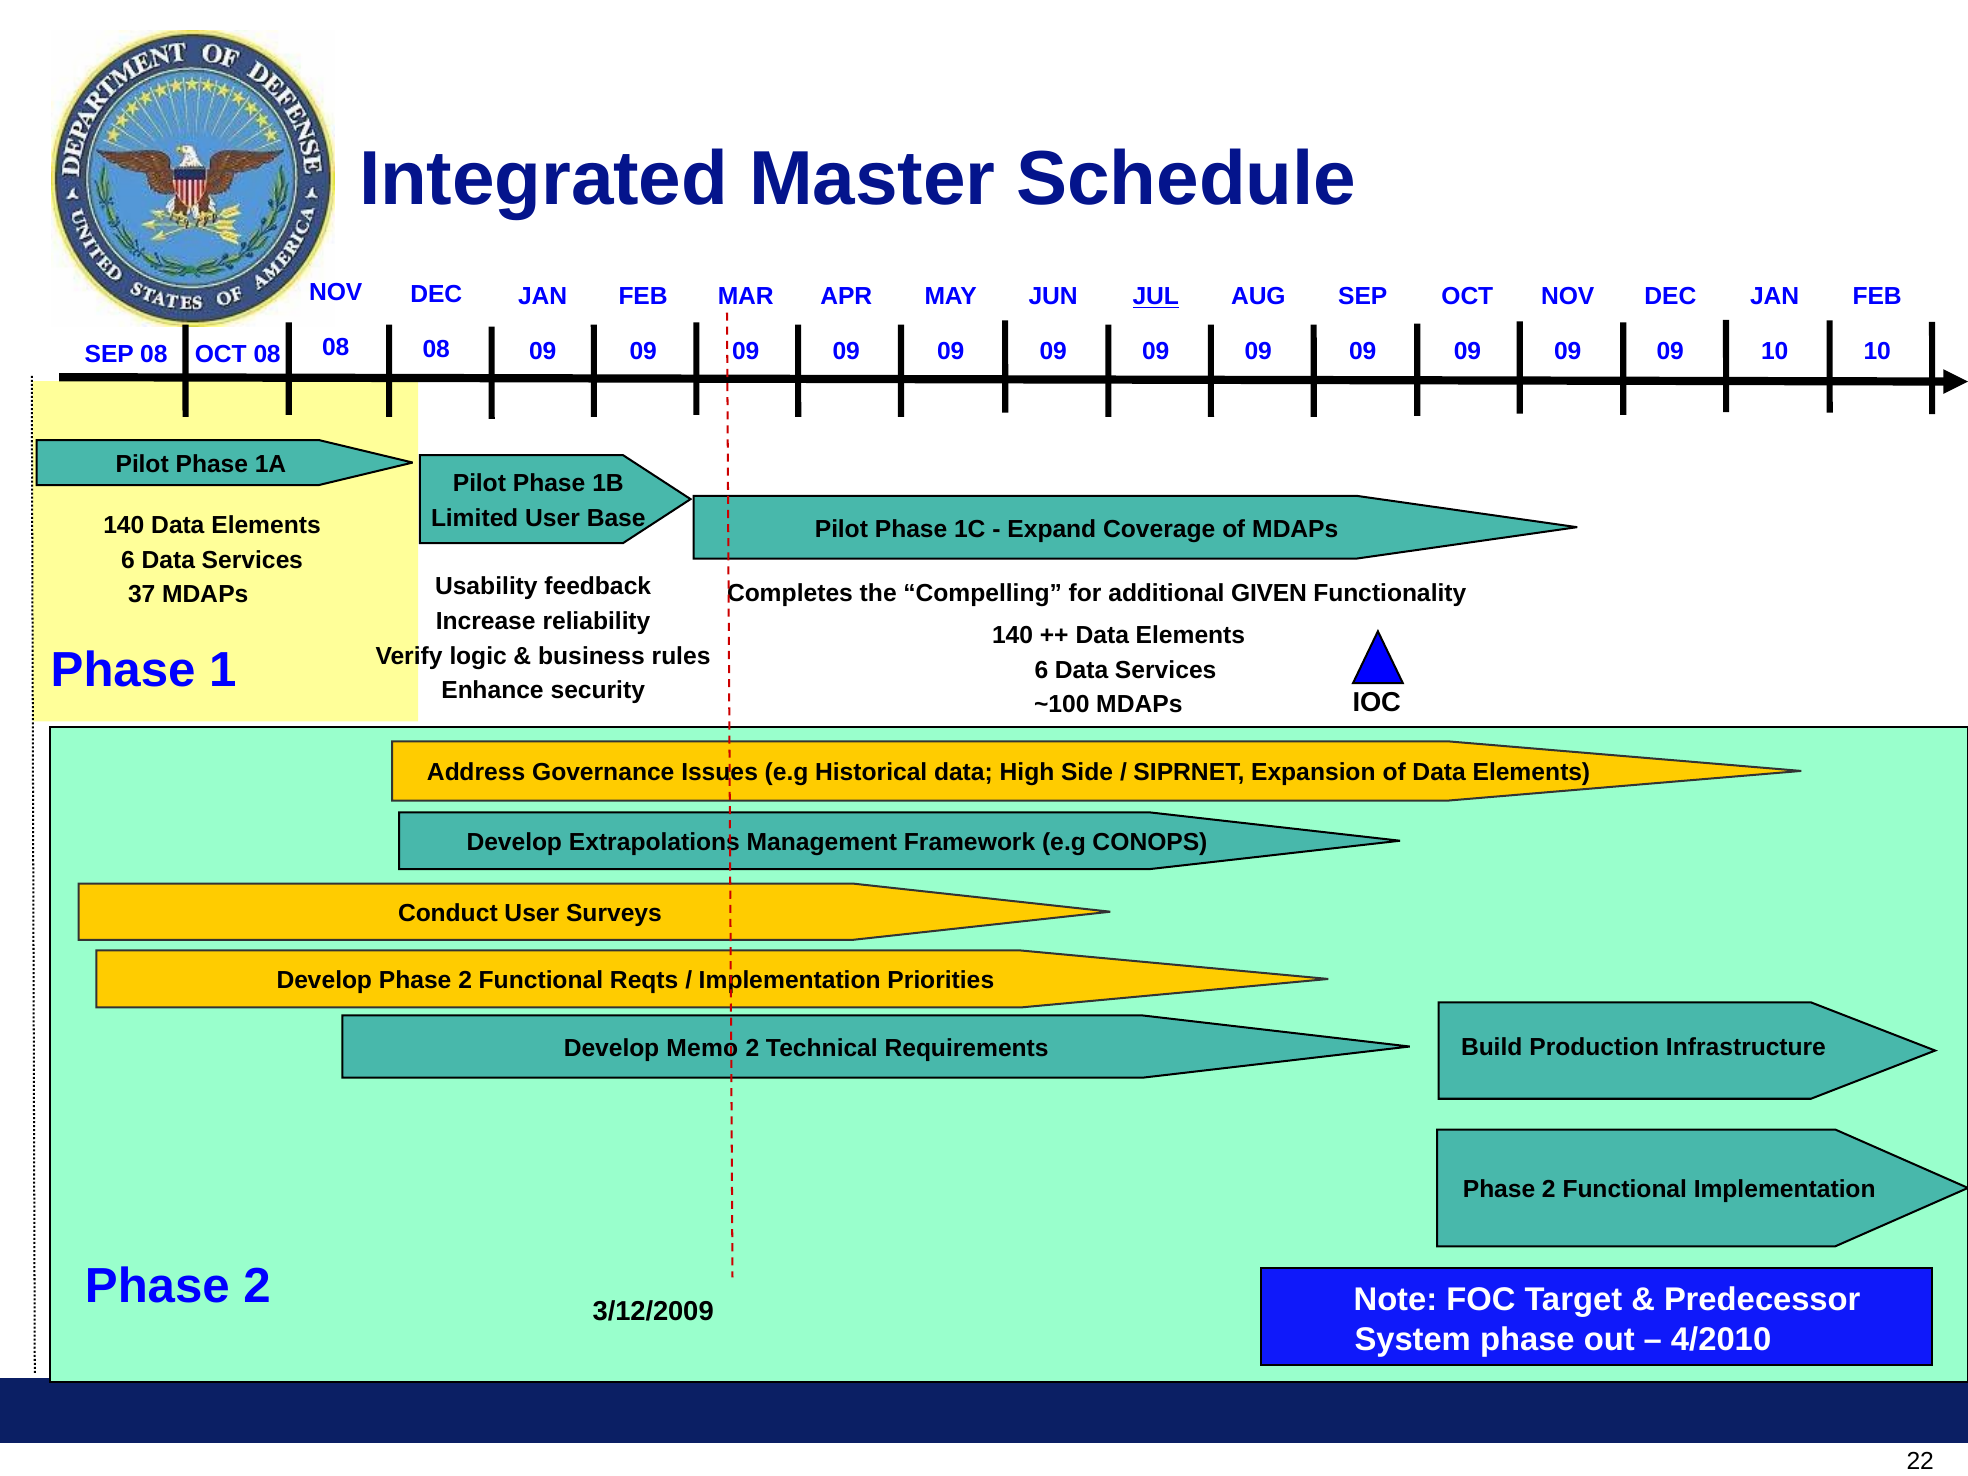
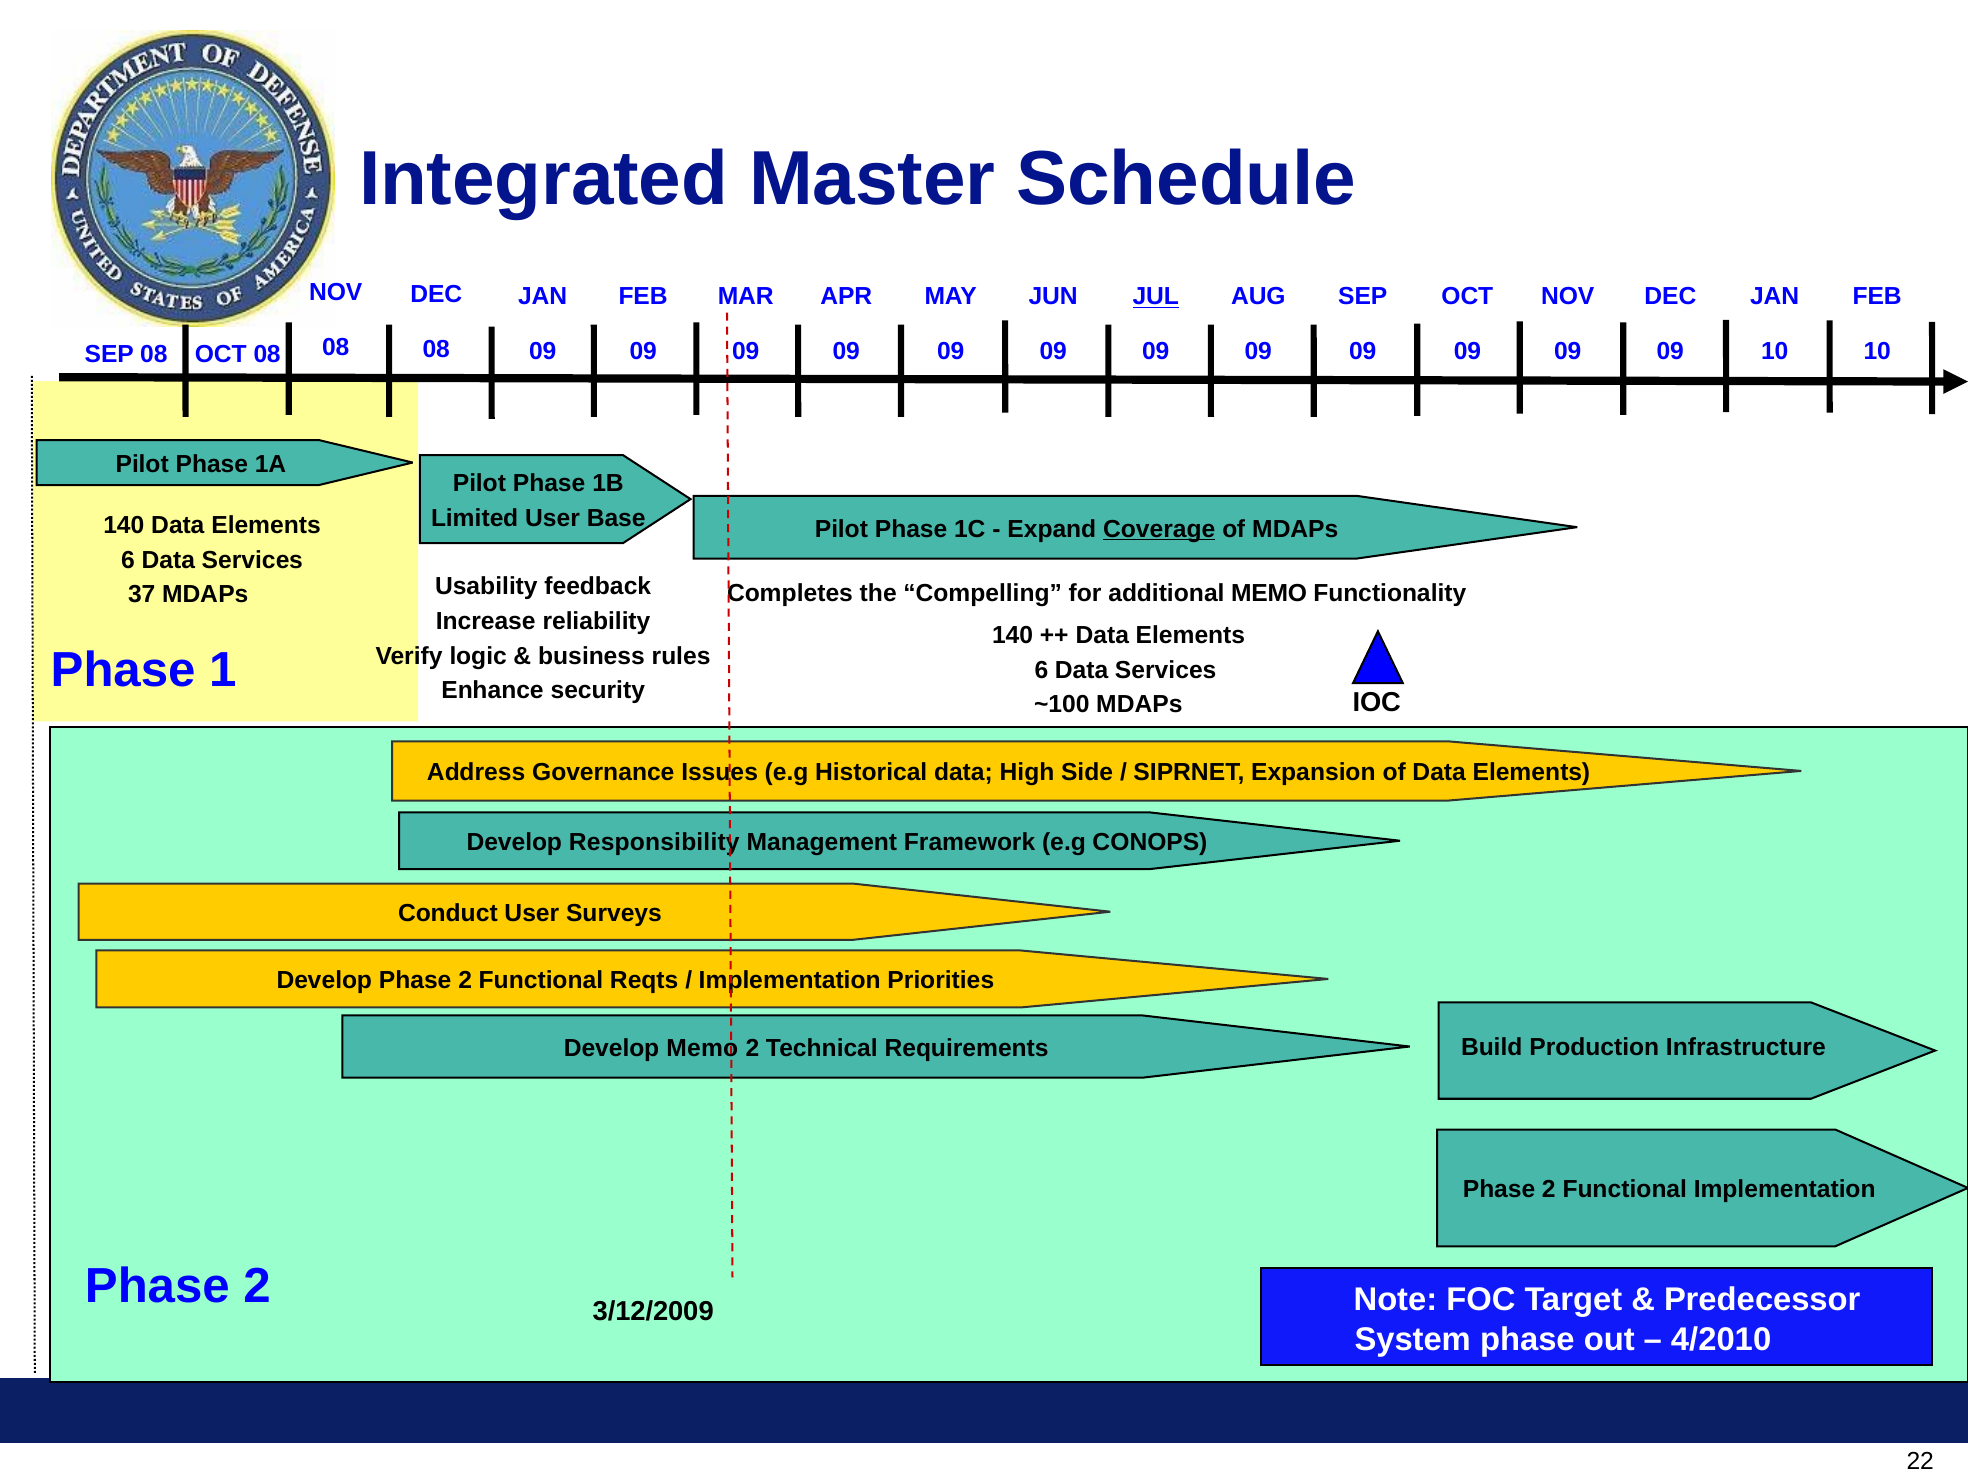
Coverage underline: none -> present (1159, 529)
additional GIVEN: GIVEN -> MEMO (1269, 593)
Extrapolations: Extrapolations -> Responsibility (654, 842)
